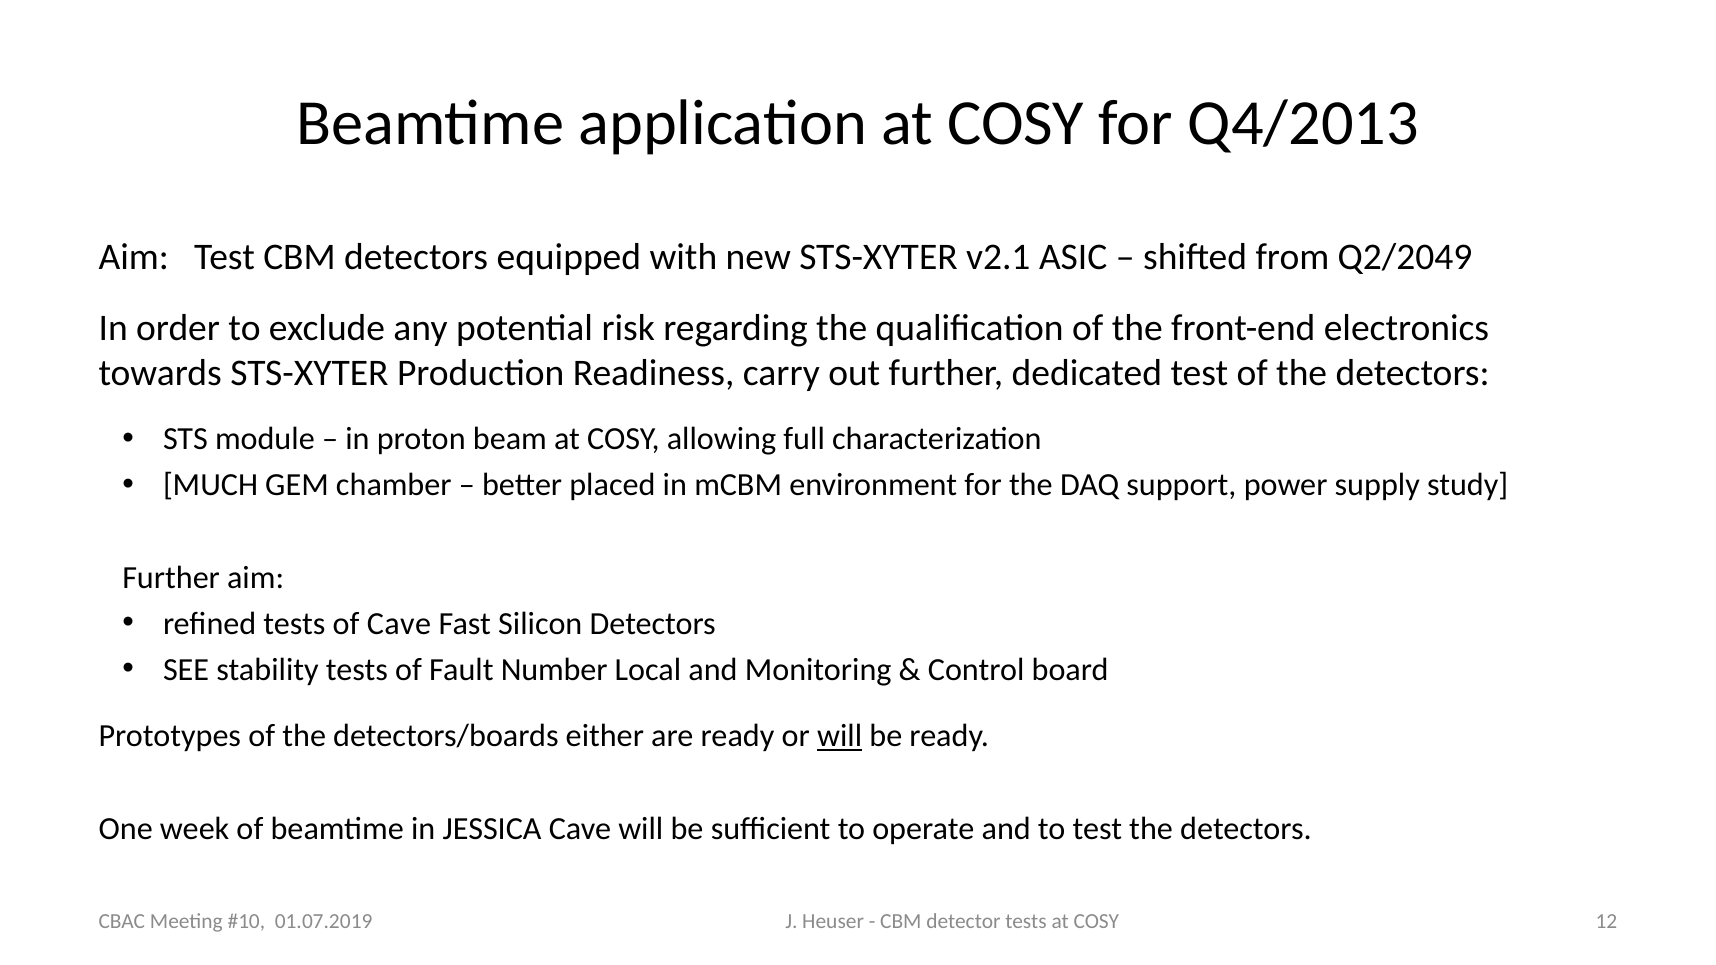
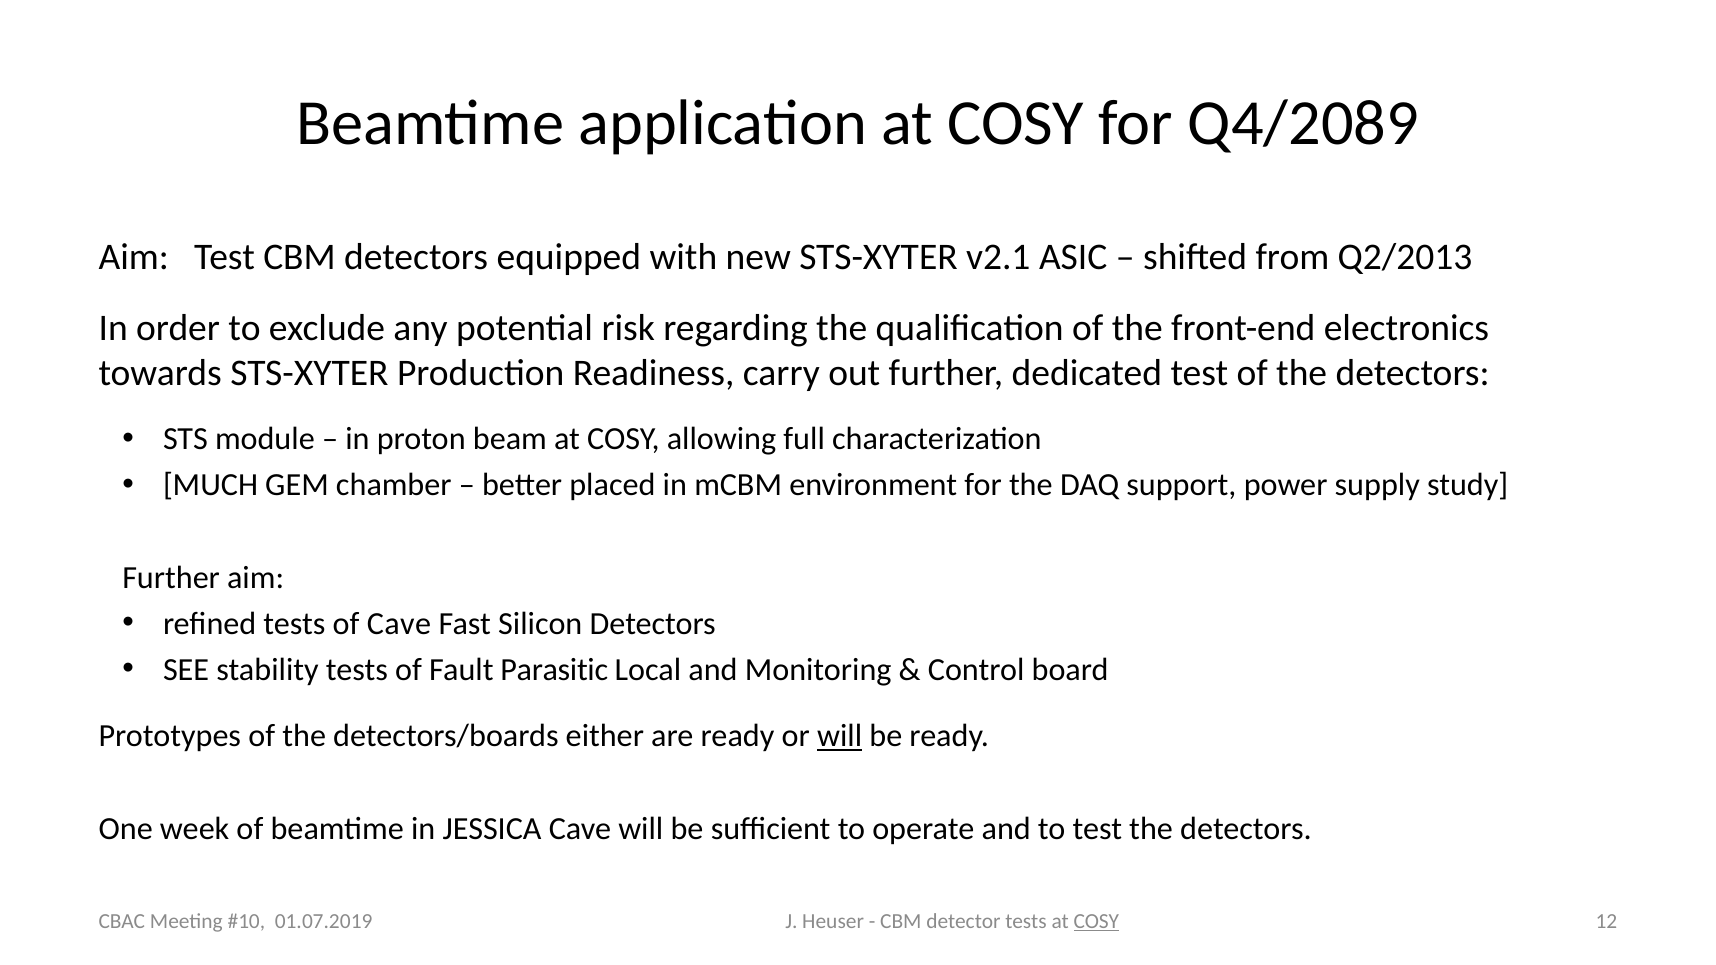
Q4/2013: Q4/2013 -> Q4/2089 (1303, 124)
Q2/2049: Q2/2049 -> Q2/2013 (1405, 257)
Number: Number -> Parasitic (554, 670)
COSY underline: none -> present (1096, 922)
